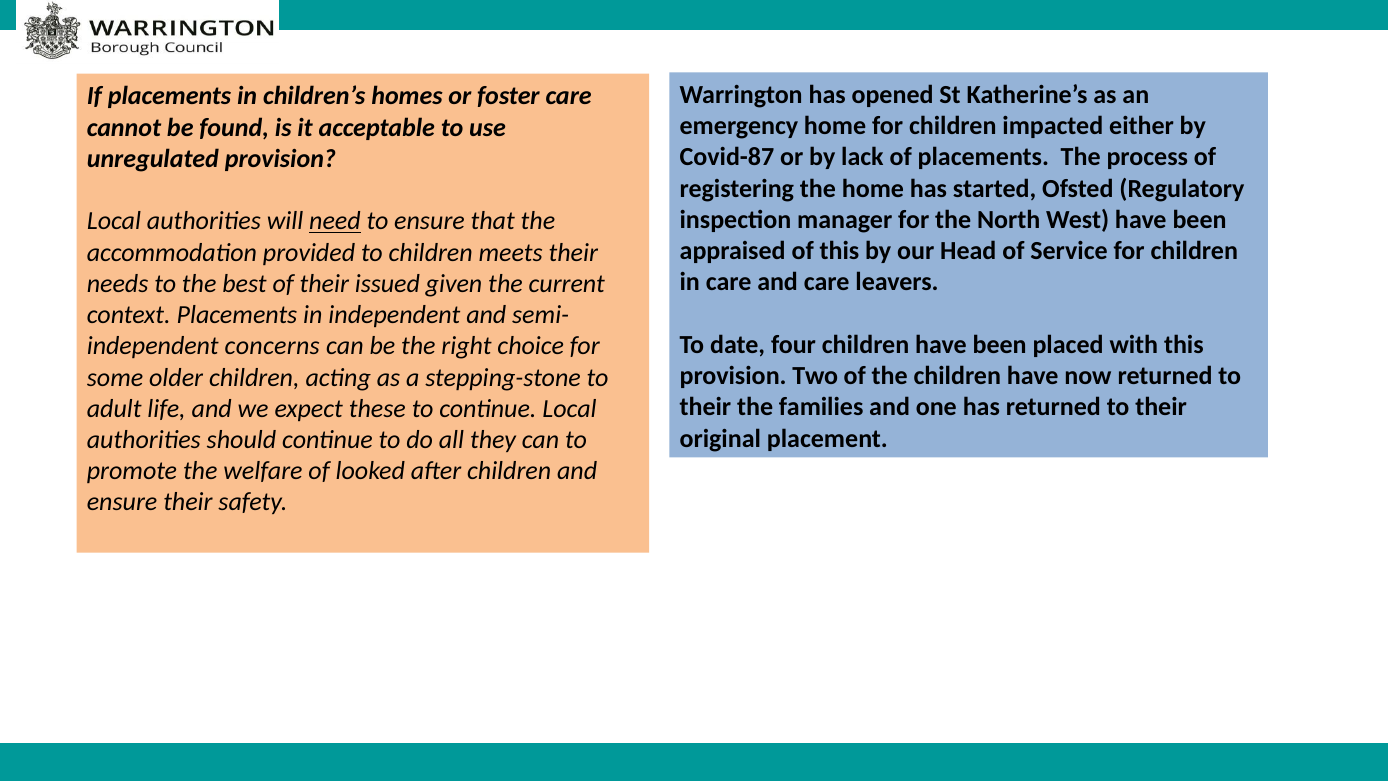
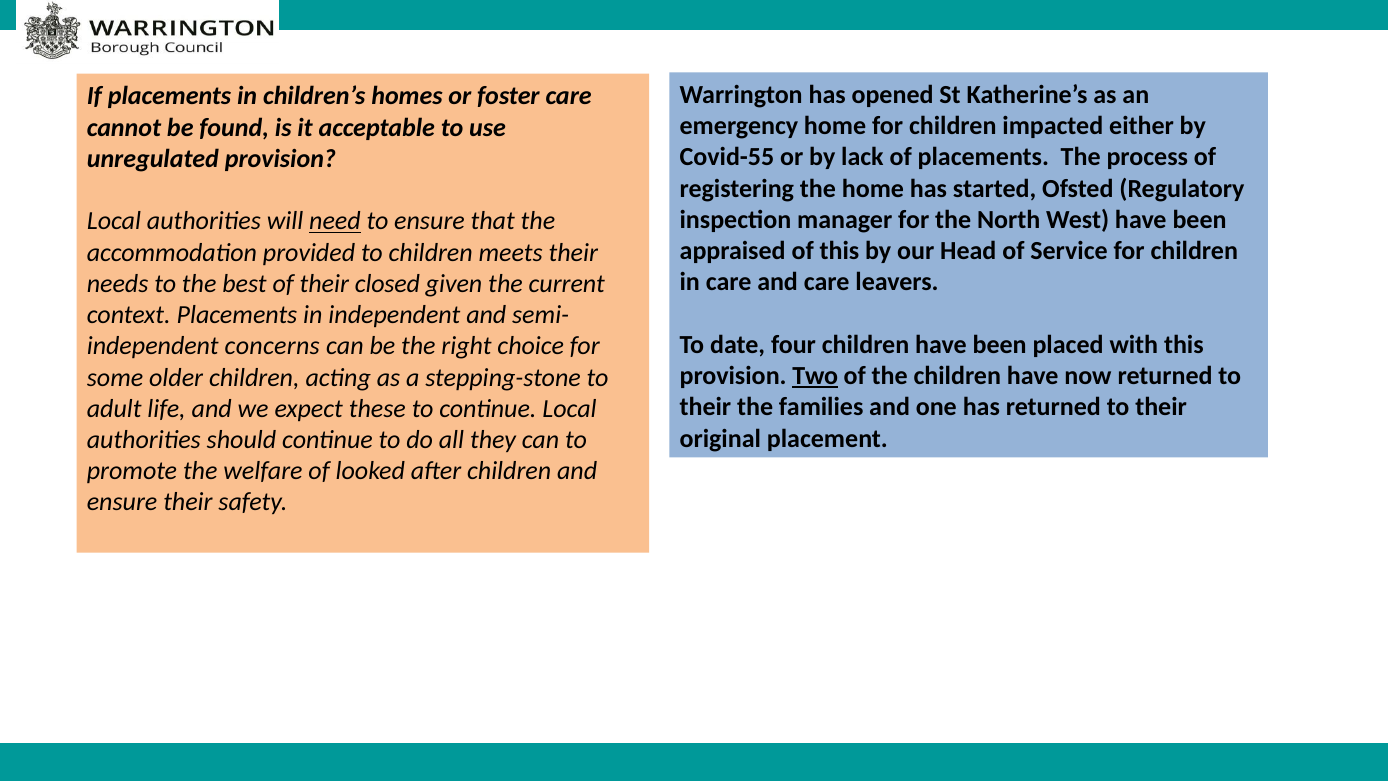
Covid-87: Covid-87 -> Covid-55 (727, 157)
issued: issued -> closed (387, 284)
Two underline: none -> present (815, 376)
